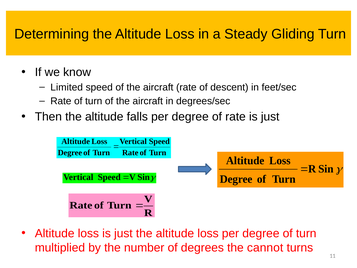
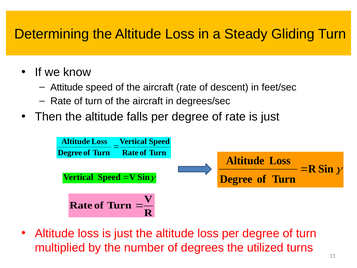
Limited: Limited -> Attitude (67, 87)
cannot: cannot -> utilized (265, 248)
